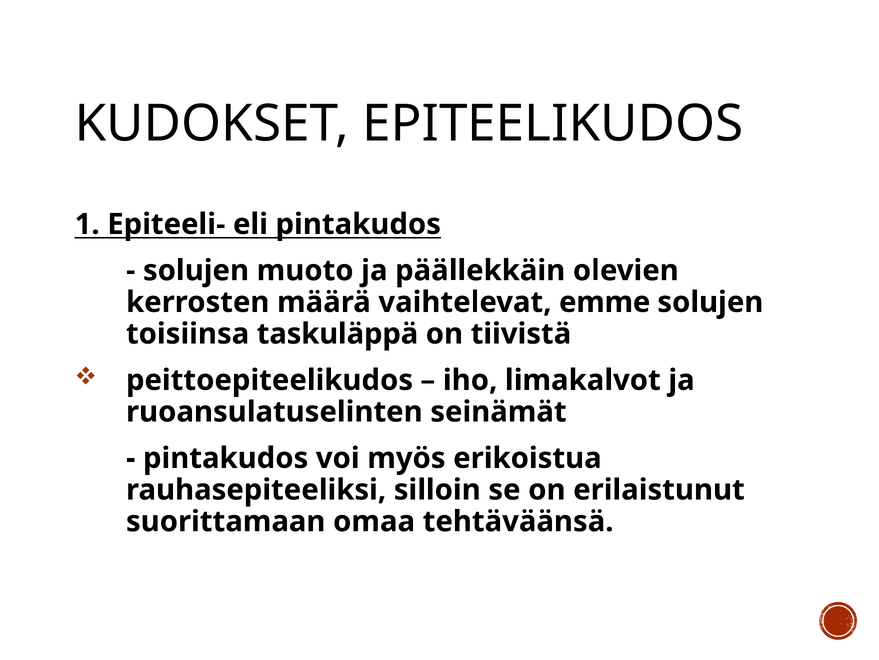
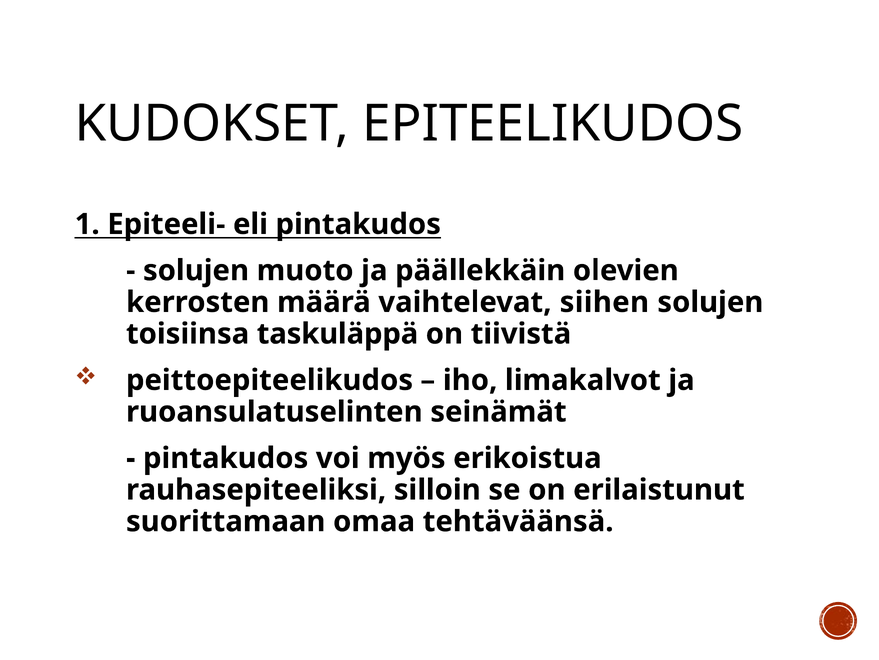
emme: emme -> siihen (604, 302)
